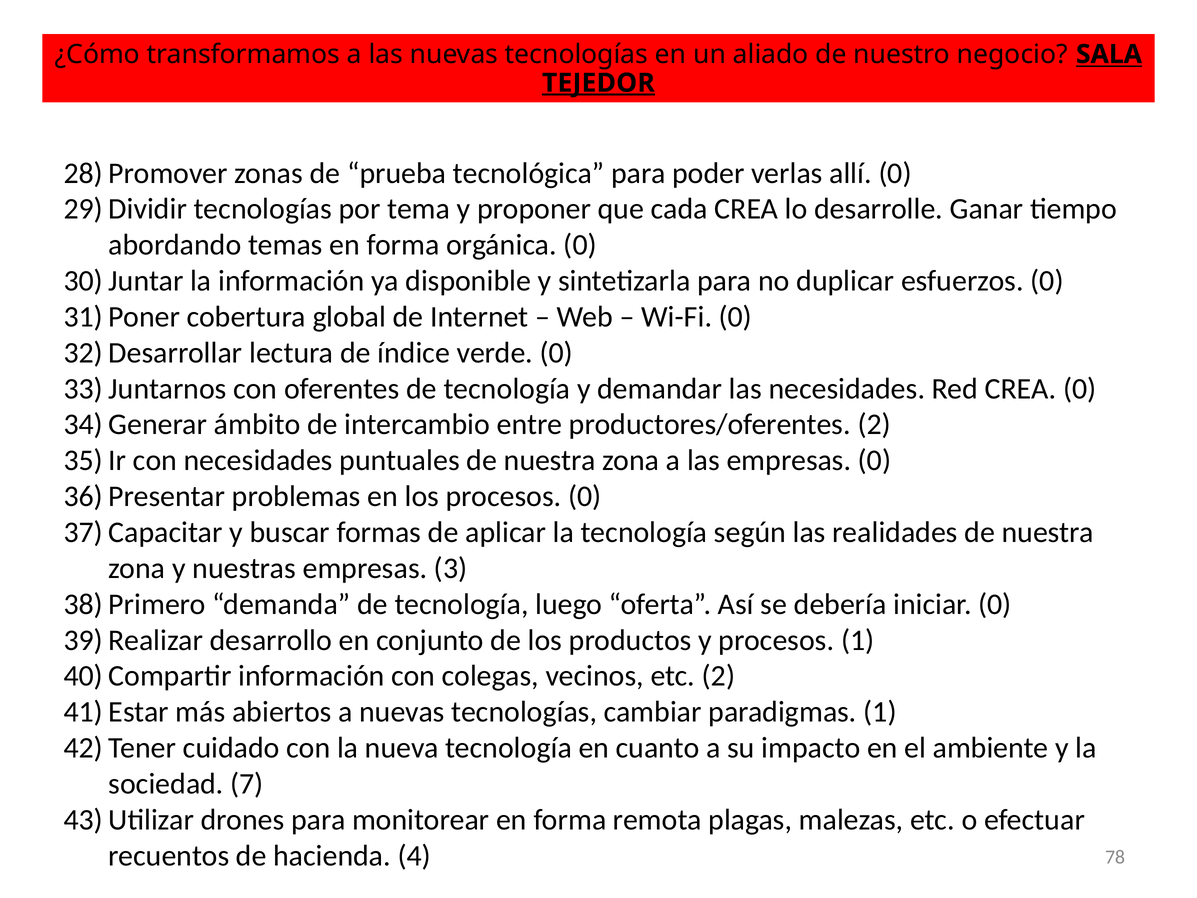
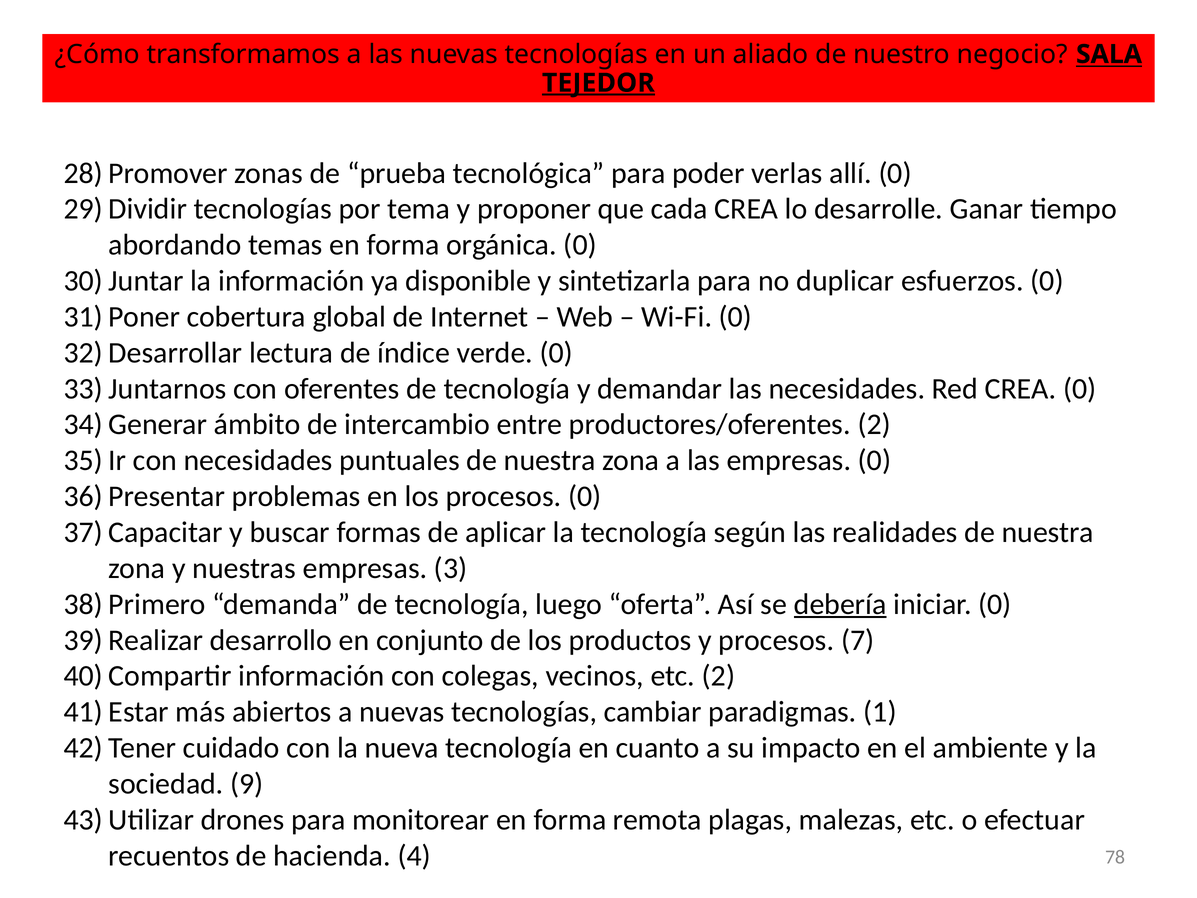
debería underline: none -> present (840, 604)
procesos 1: 1 -> 7 (858, 640)
7: 7 -> 9 (247, 784)
